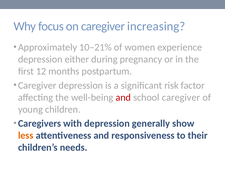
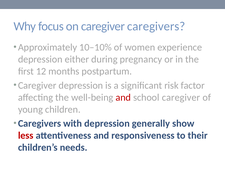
caregiver increasing: increasing -> caregivers (156, 26)
10–21%: 10–21% -> 10–10% (96, 47)
less colour: orange -> red (26, 135)
